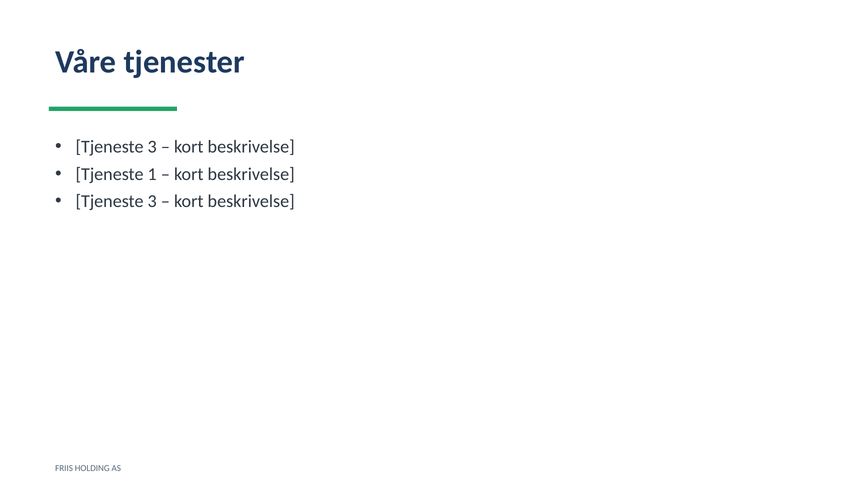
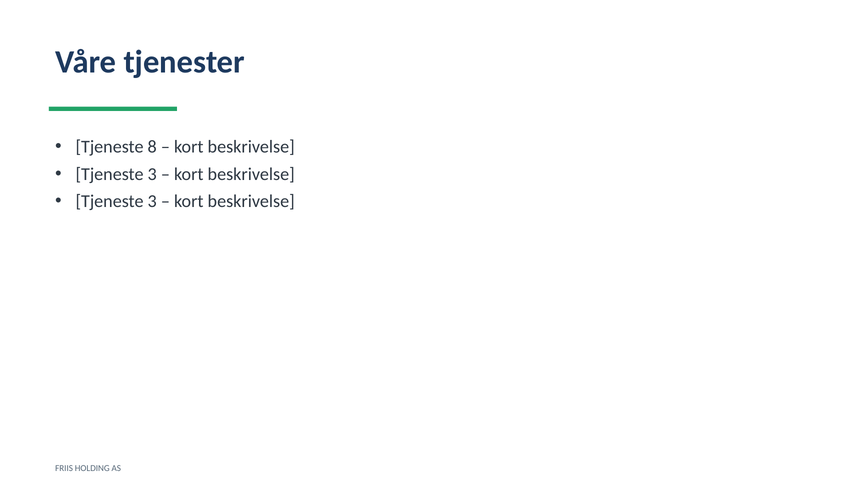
3: 3 -> 8 (152, 147)
1: 1 -> 3 (152, 174)
